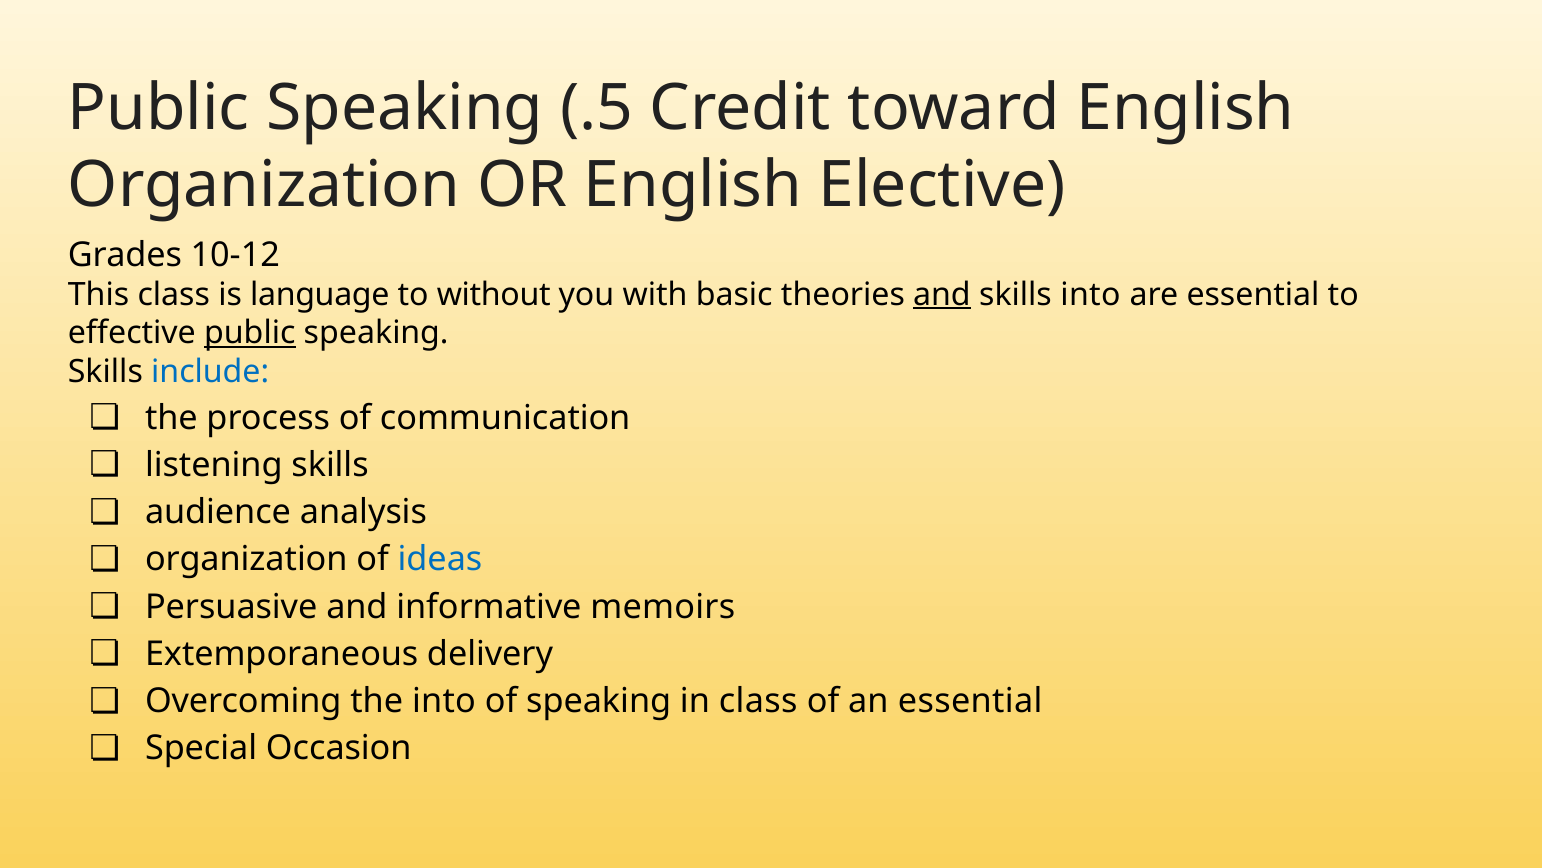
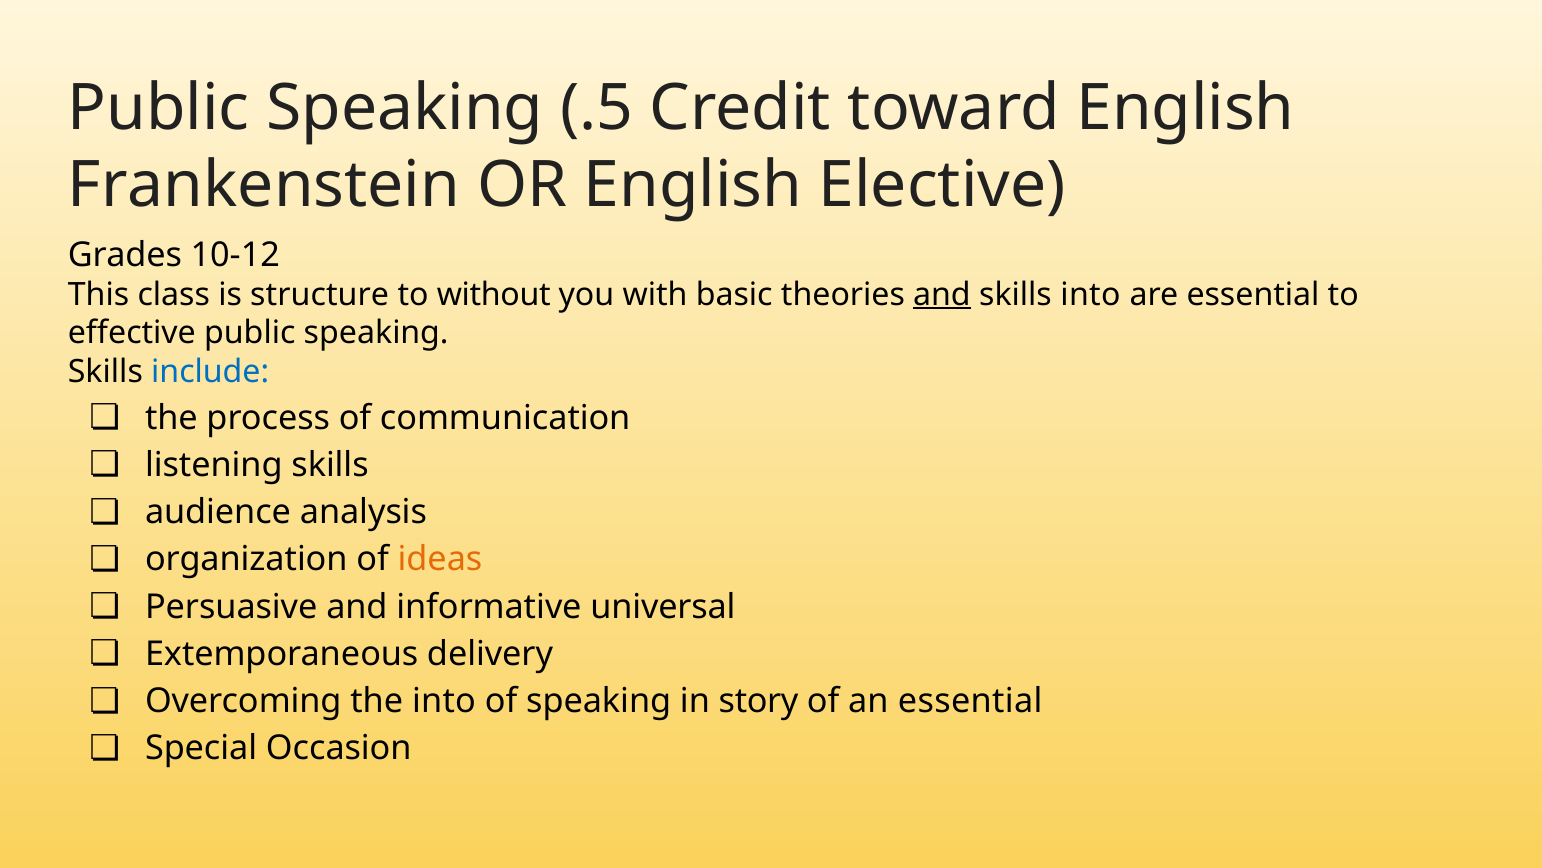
Organization: Organization -> Frankenstein (264, 185)
language: language -> structure (320, 294)
public underline: present -> none (250, 333)
ideas colour: blue -> orange (440, 559)
memoirs: memoirs -> universal (663, 606)
in class: class -> story (759, 701)
